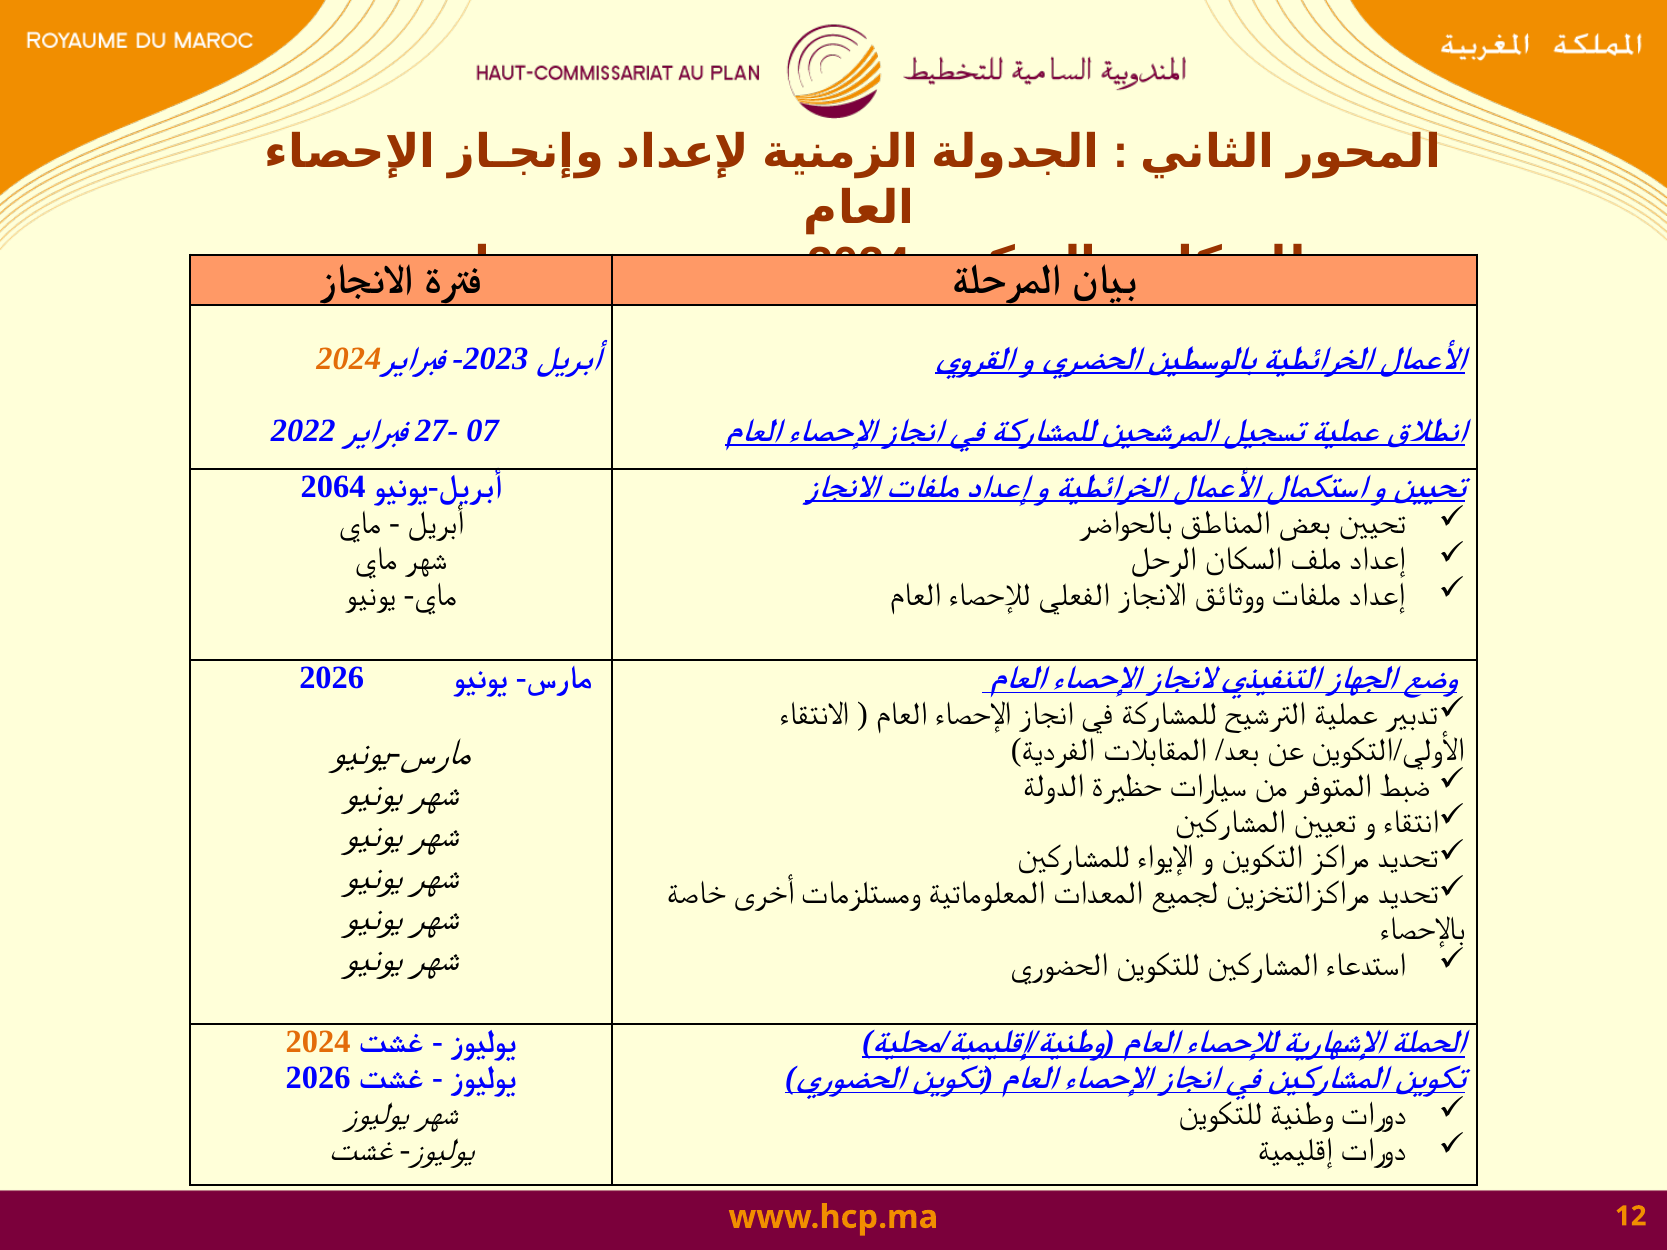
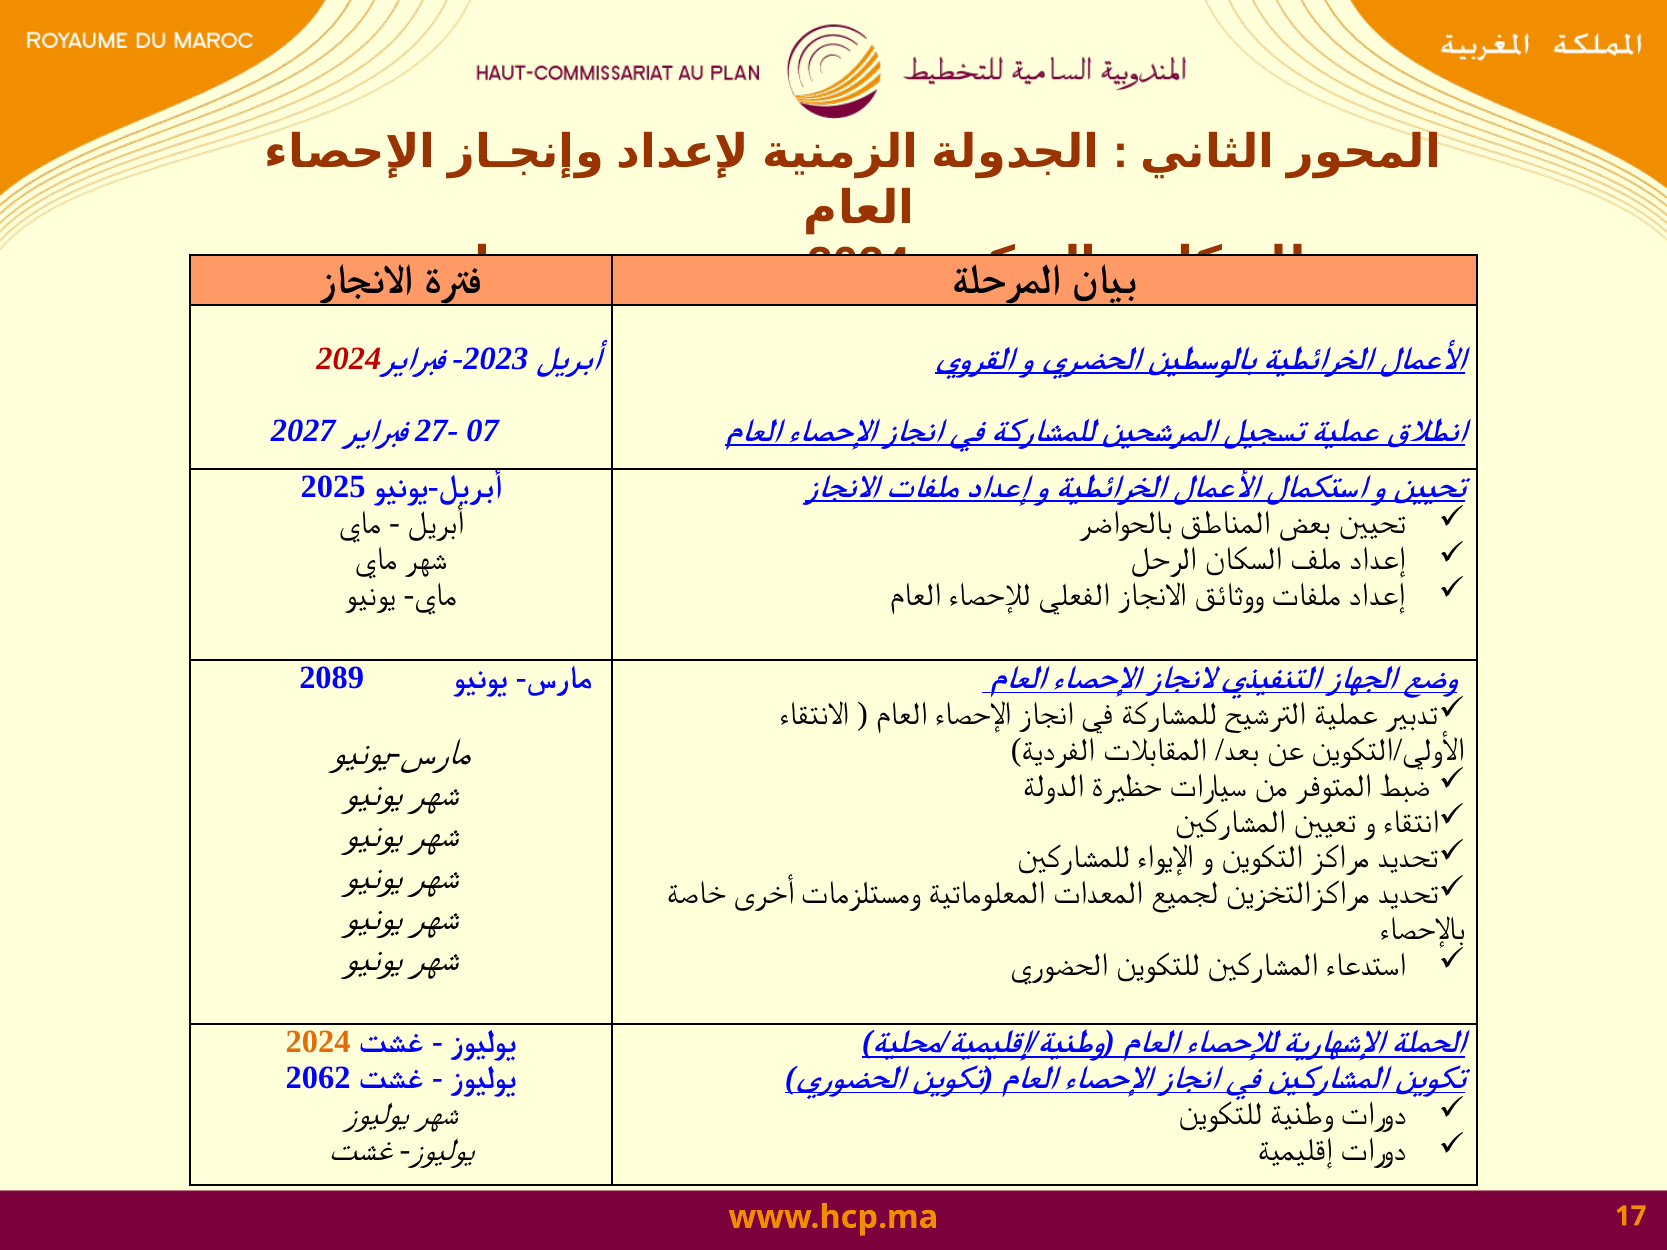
2024 colour: orange -> red (349, 359)
2022: 2022 -> 2027 (303, 430)
2064: 2064 -> 2025 (333, 487)
2026: 2026 -> 2089 (332, 678)
2026: 2026 -> 2062 (318, 1078)
12: 12 -> 17 (1631, 1216)
